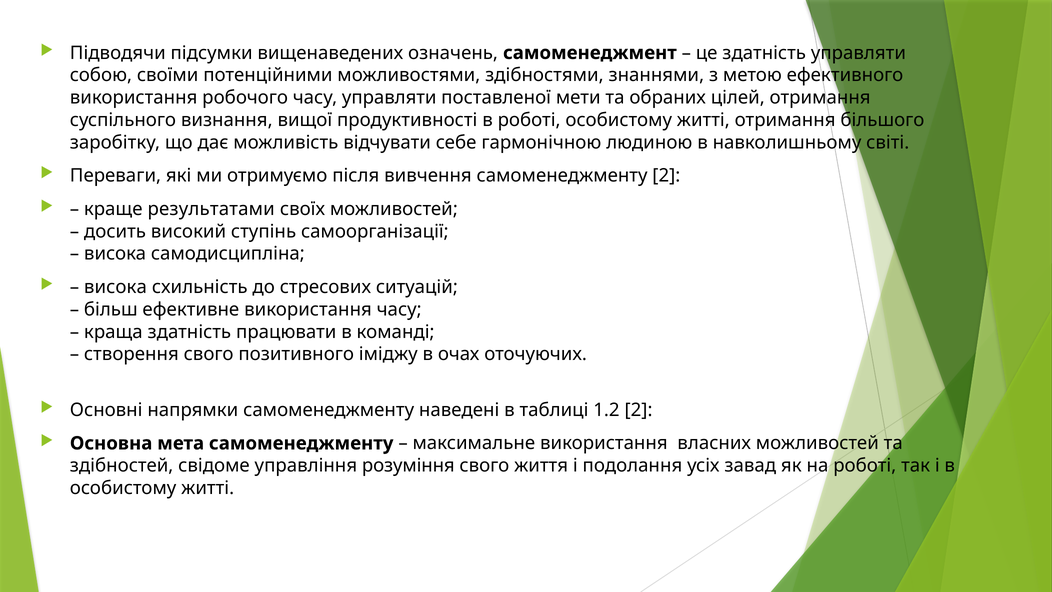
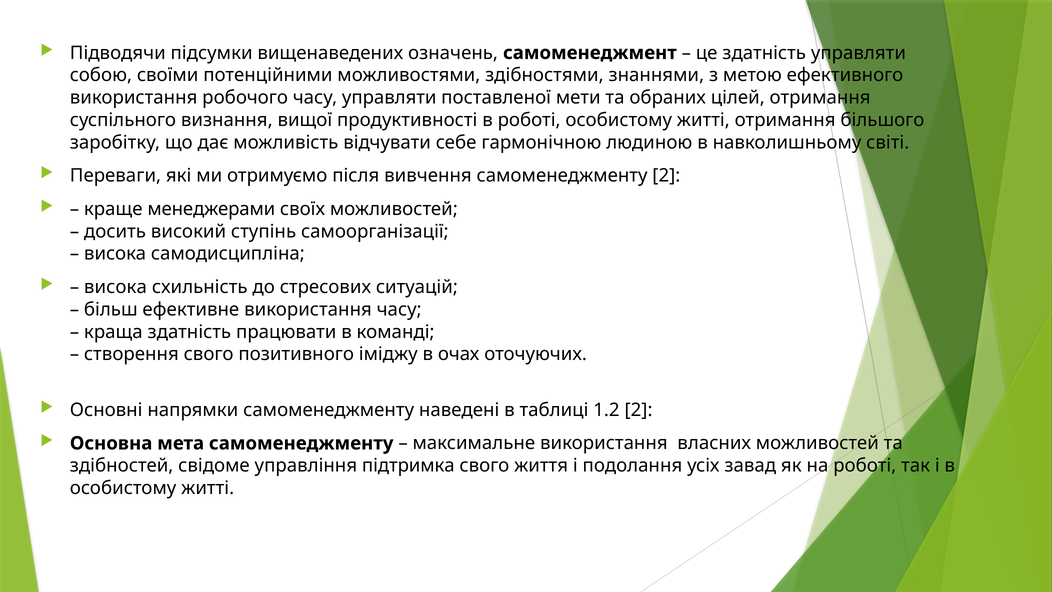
результатами: результатами -> менеджерами (211, 209)
розуміння: розуміння -> підтримка (408, 466)
